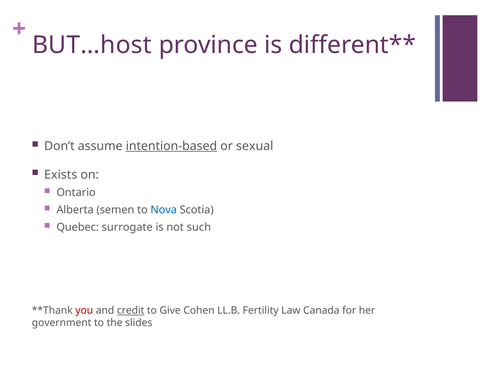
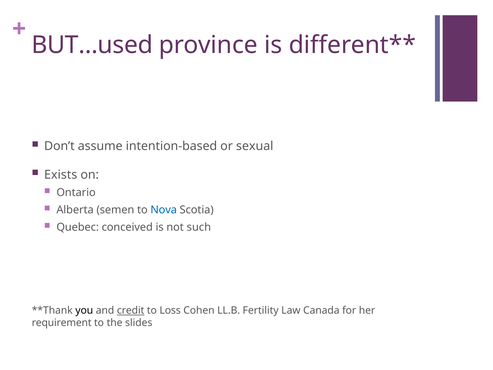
BUT…host: BUT…host -> BUT…used (92, 45)
intention-based underline: present -> none (171, 146)
surrogate: surrogate -> conceived (127, 227)
you colour: red -> black (84, 310)
Give: Give -> Loss (170, 310)
government: government -> requirement (62, 323)
